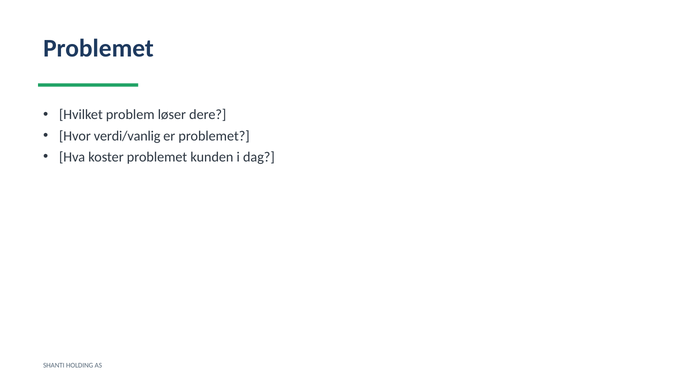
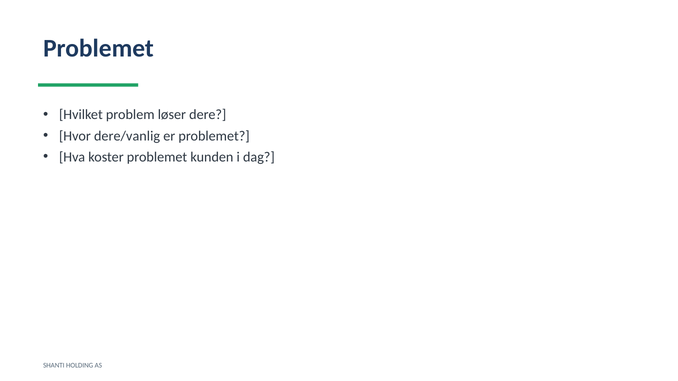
verdi/vanlig: verdi/vanlig -> dere/vanlig (127, 136)
